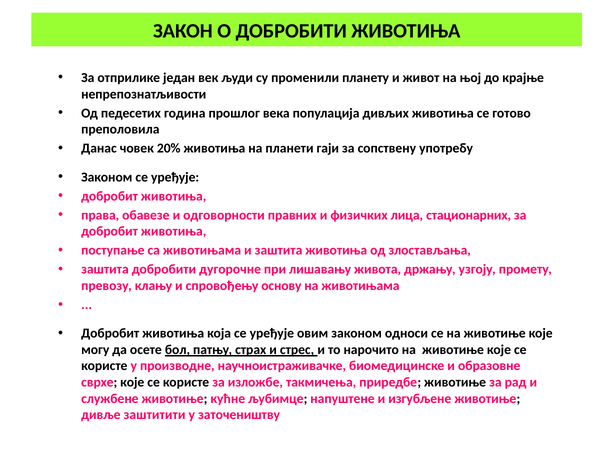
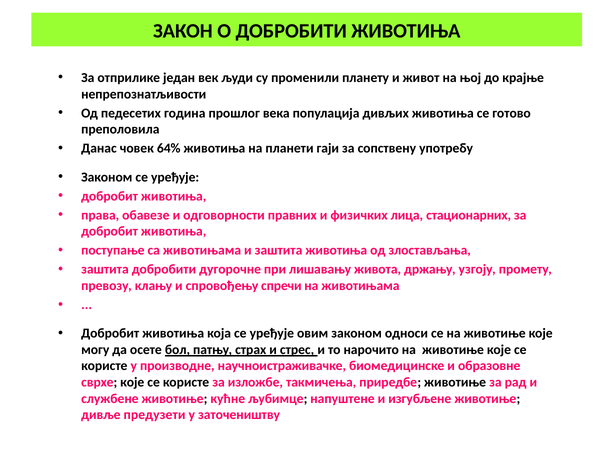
20%: 20% -> 64% (169, 148)
основу: основу -> спречи (281, 286)
заштитити: заштитити -> предузети (155, 415)
